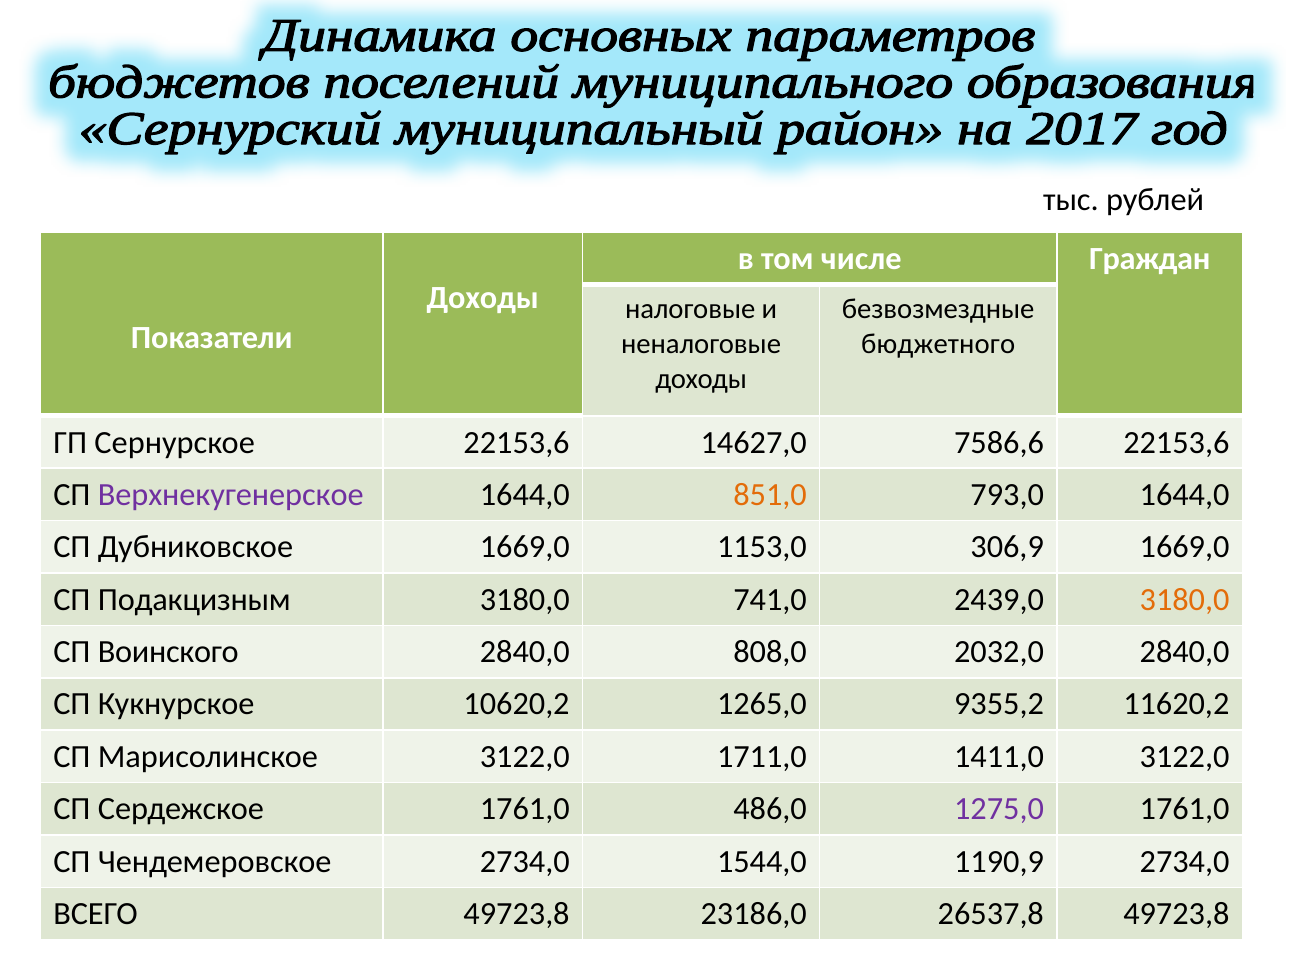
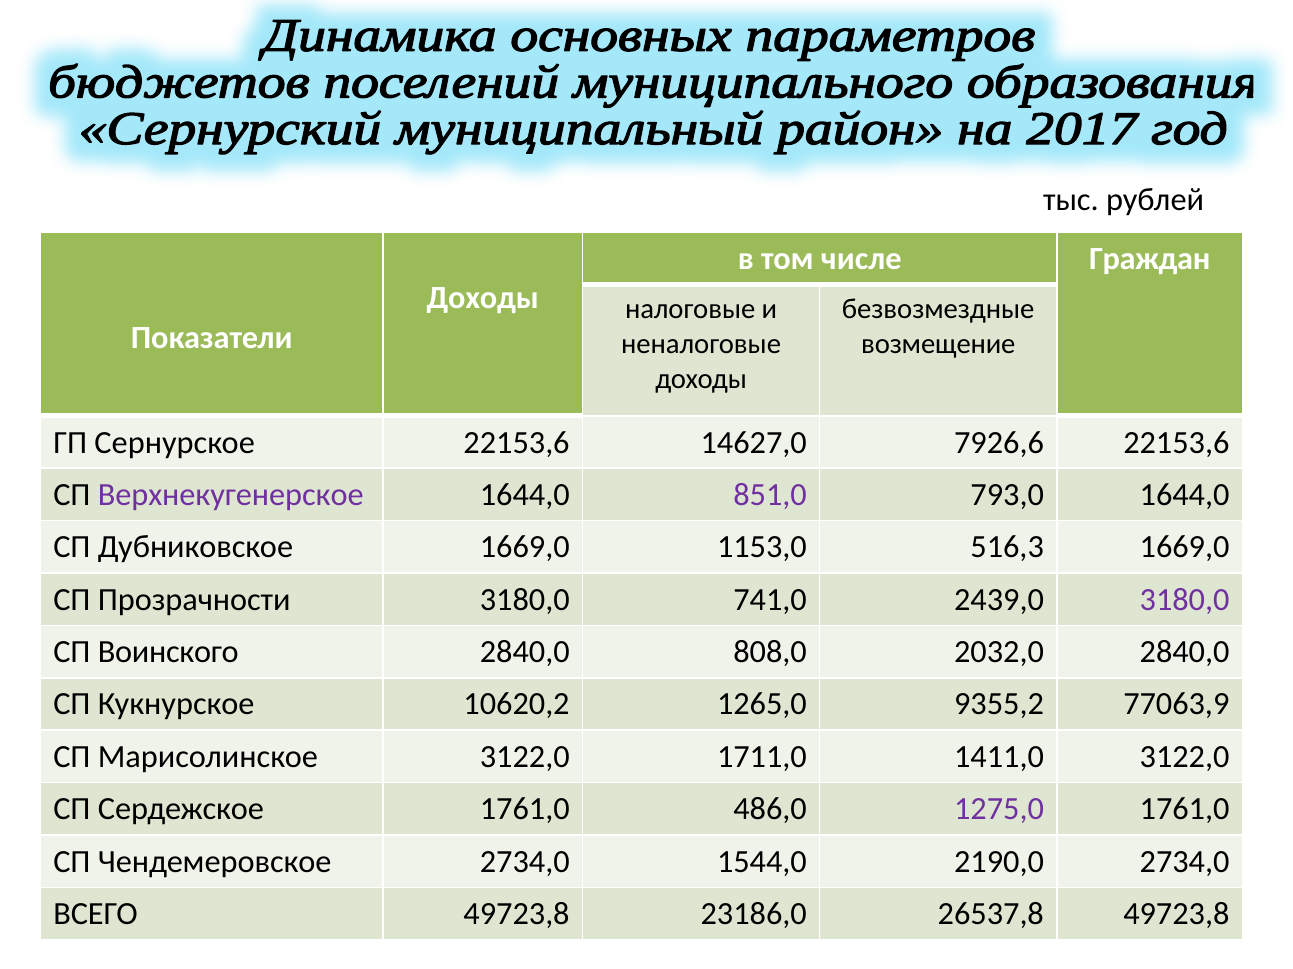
бюджетного: бюджетного -> возмещение (938, 344)
7586,6: 7586,6 -> 7926,6 (999, 443)
851,0 colour: orange -> purple (770, 495)
306,9: 306,9 -> 516,3 (1007, 548)
Подакцизным: Подакцизным -> Прозрачности (194, 600)
3180,0 colour: orange -> purple (1185, 600)
11620,2: 11620,2 -> 77063,9 (1176, 705)
1190,9: 1190,9 -> 2190,0 (999, 862)
